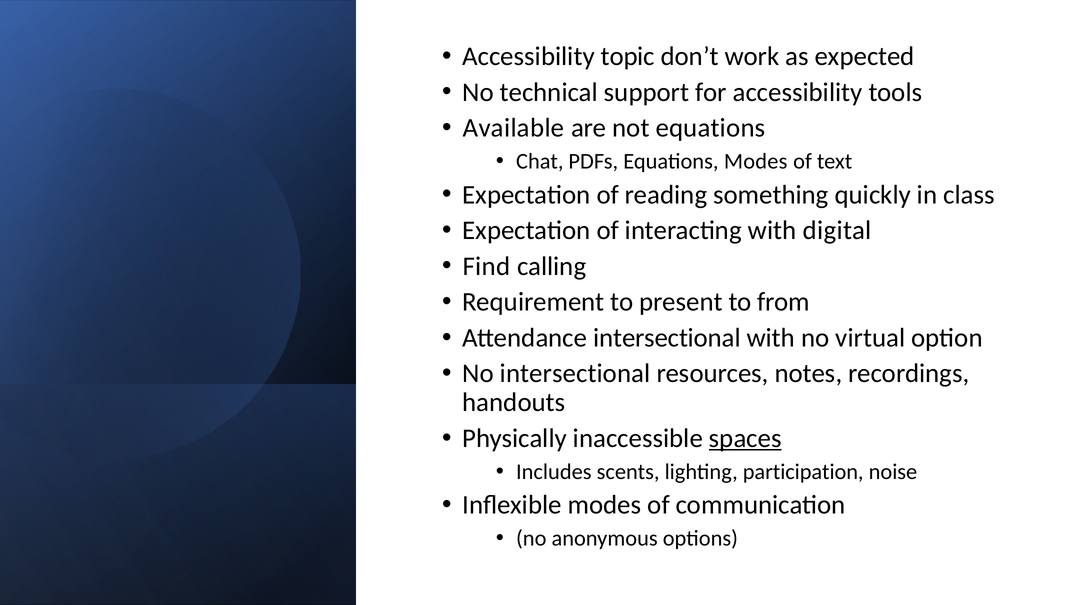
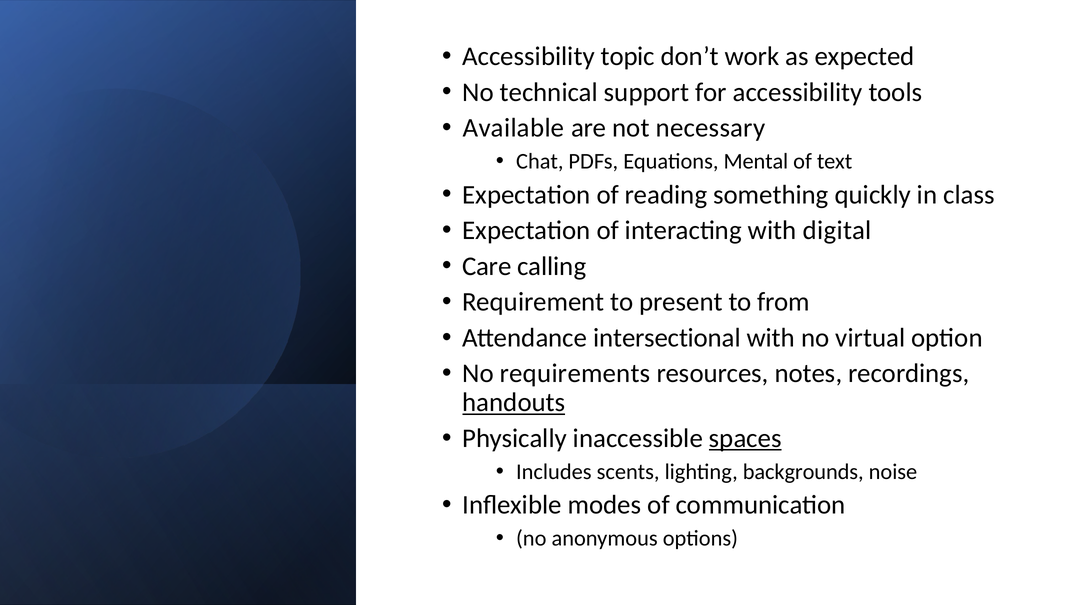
not equations: equations -> necessary (710, 128)
Equations Modes: Modes -> Mental (756, 161)
Find: Find -> Care (487, 266)
No intersectional: intersectional -> requirements (575, 373)
handouts underline: none -> present (514, 402)
participation: participation -> backgrounds (803, 471)
